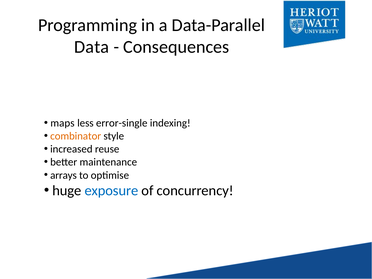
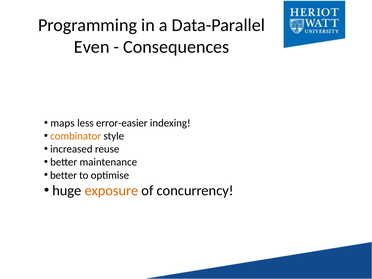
Data: Data -> Even (92, 47)
error-single: error-single -> error-easier (122, 123)
arrays: arrays -> better (63, 175)
exposure colour: blue -> orange (111, 191)
